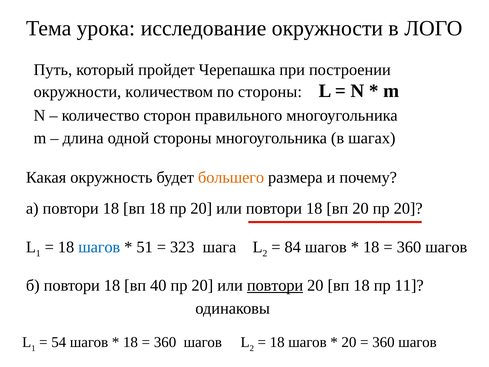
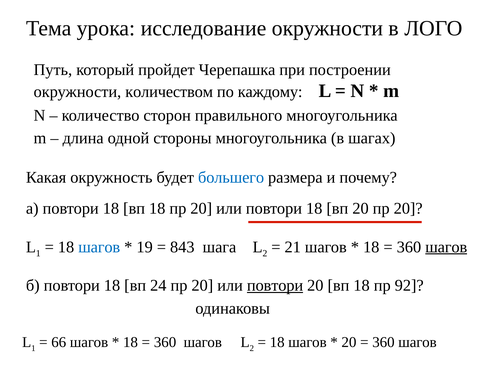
по стороны: стороны -> каждому (270, 92)
большего colour: orange -> blue (231, 177)
51: 51 -> 19 (145, 247)
323: 323 -> 843 (182, 247)
84: 84 -> 21 (293, 247)
шагов underline: none -> present (446, 247)
40: 40 -> 24 (158, 285)
11: 11 -> 92 (409, 285)
54: 54 -> 66 (59, 342)
